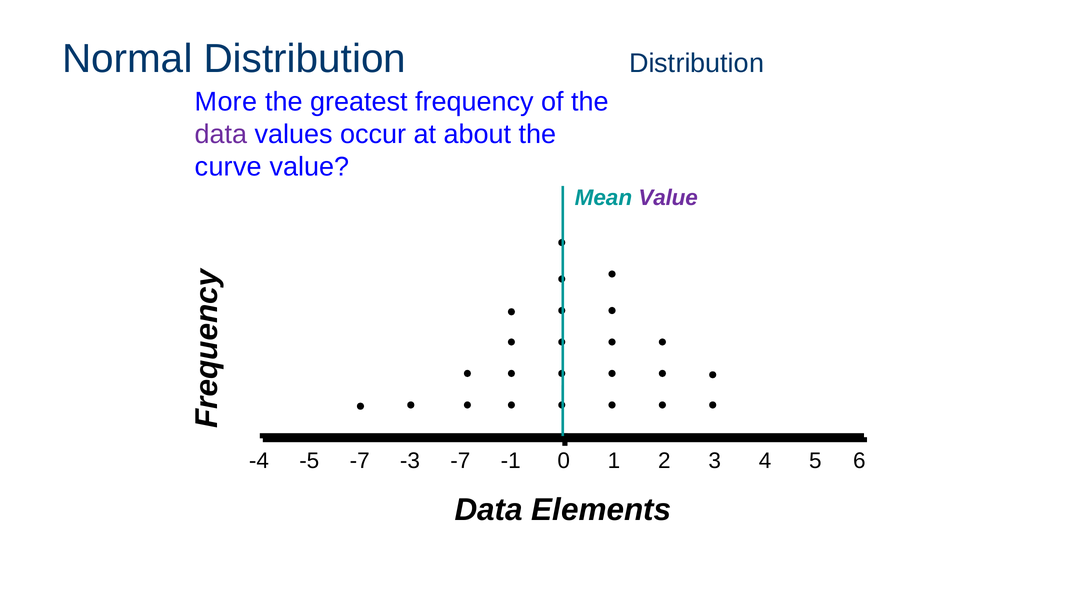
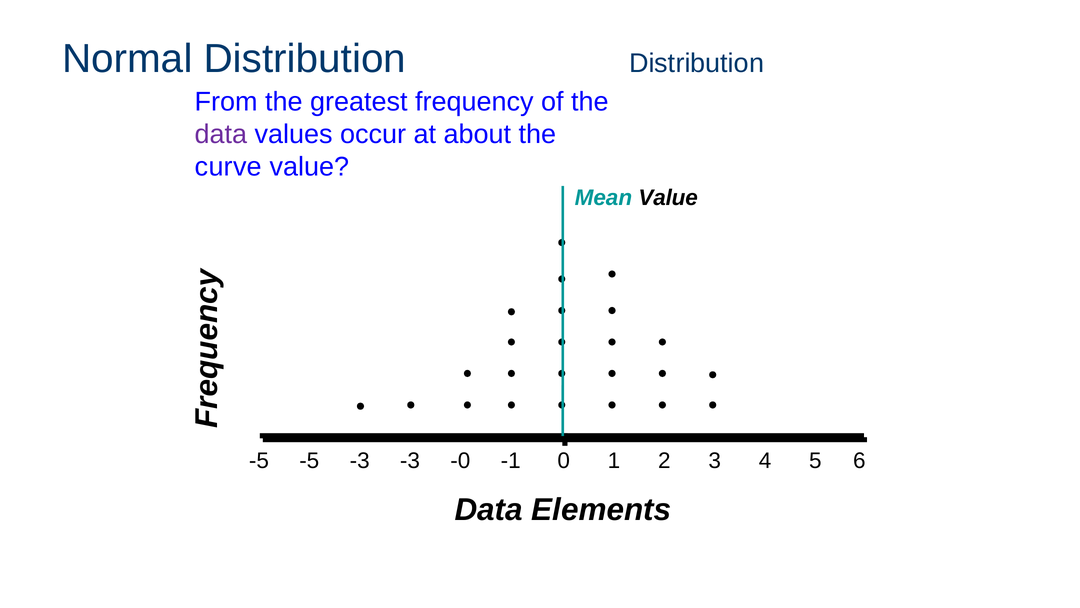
More: More -> From (226, 102)
Value colour: purple -> black (668, 198)
-4: -4 -> -5 (259, 461)
-7: -7 -> -3 (360, 461)
-7: -7 -> -0 (460, 461)
